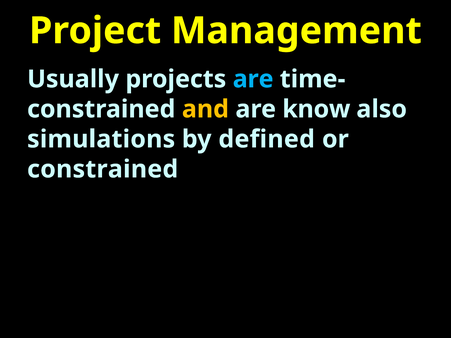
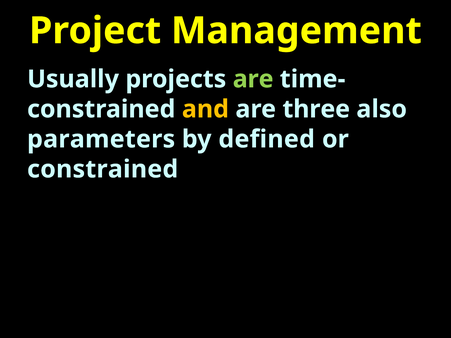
are colour: light blue -> light green (253, 79)
know: know -> three (316, 109)
simulations: simulations -> parameters (101, 139)
